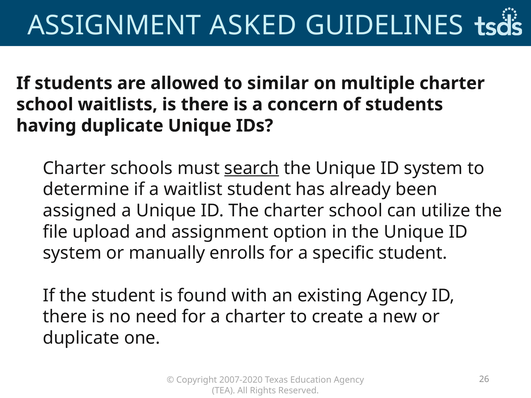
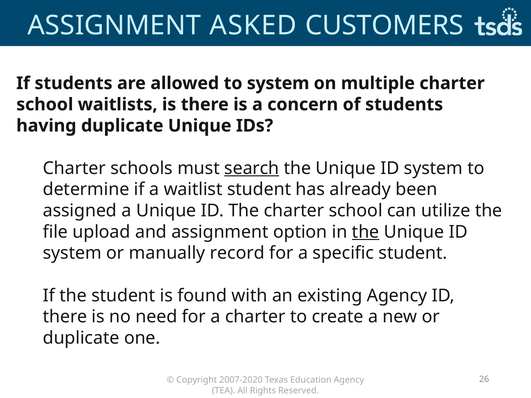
GUIDELINES: GUIDELINES -> CUSTOMERS (384, 25)
to similar: similar -> system (278, 83)
the underline: none -> present (366, 232)
enrolls: enrolls -> record (237, 253)
